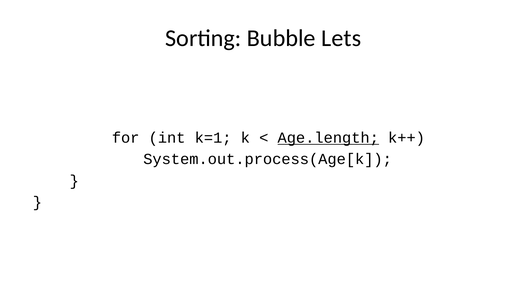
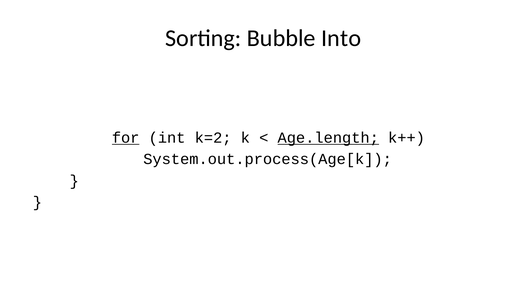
Lets: Lets -> Into (341, 38)
for underline: none -> present (126, 138)
k=1: k=1 -> k=2 (213, 138)
